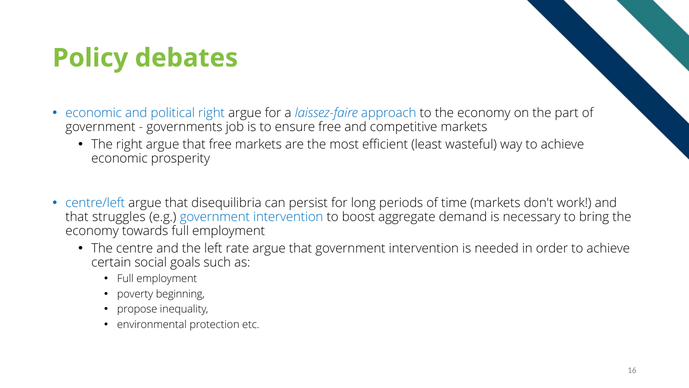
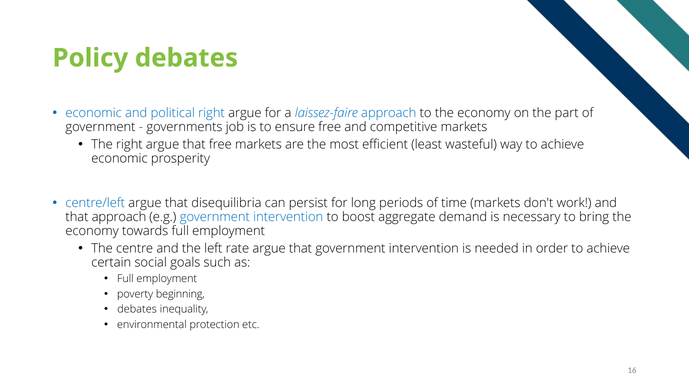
that struggles: struggles -> approach (119, 217)
propose: propose -> debates (137, 309)
